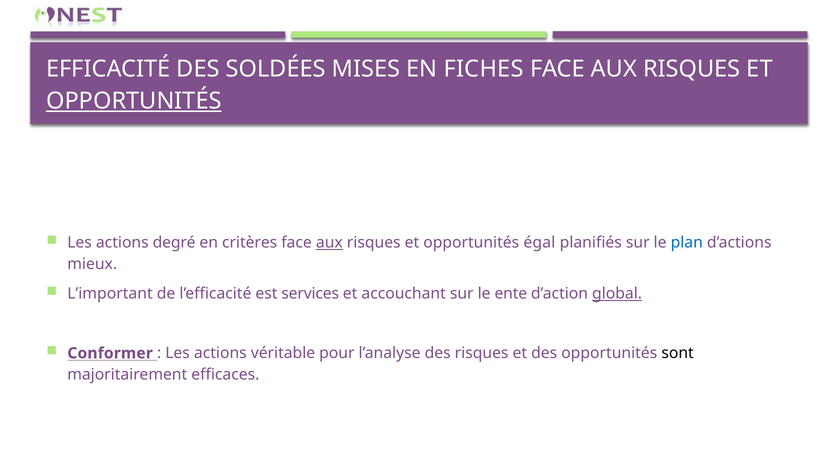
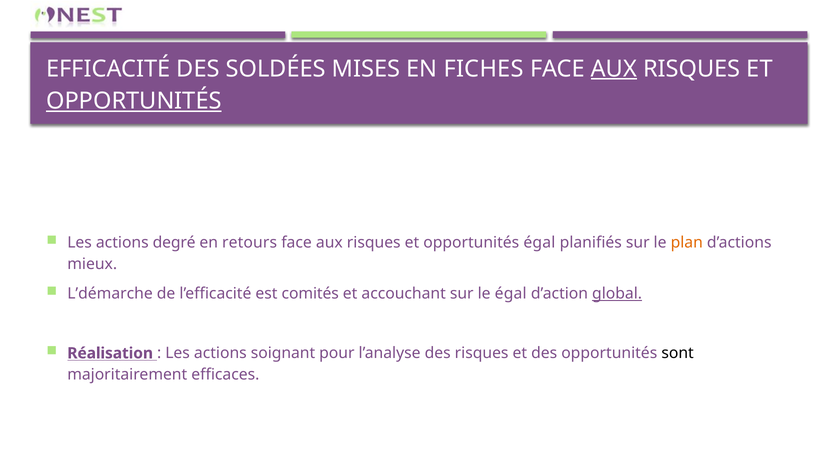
AUX underline: none -> present (614, 69)
critères: critères -> retours (250, 243)
aux underline: present -> none (329, 243)
plan colour: blue -> orange (687, 243)
L’important: L’important -> L’démarche (110, 294)
services: services -> comités (310, 294)
le ente: ente -> égal (511, 294)
Conformer: Conformer -> Réalisation (110, 354)
véritable: véritable -> soignant (283, 354)
